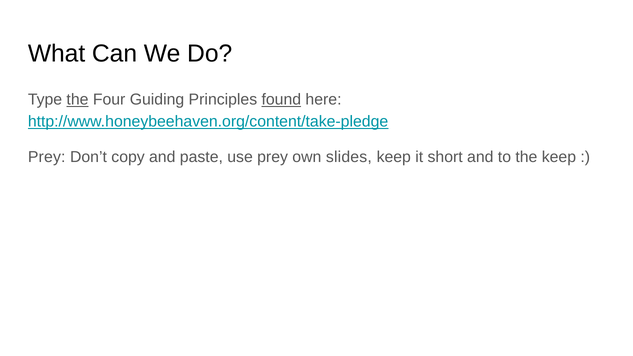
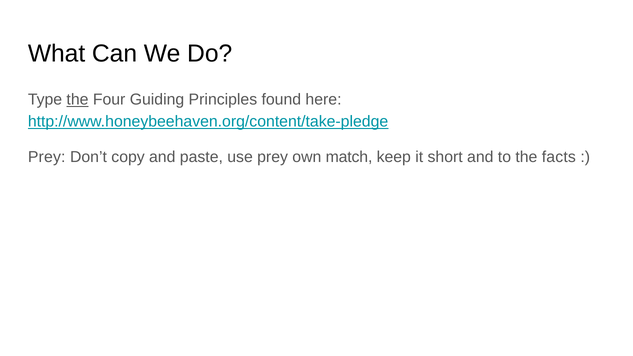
found underline: present -> none (281, 100)
slides: slides -> match (349, 157)
the keep: keep -> facts (559, 157)
